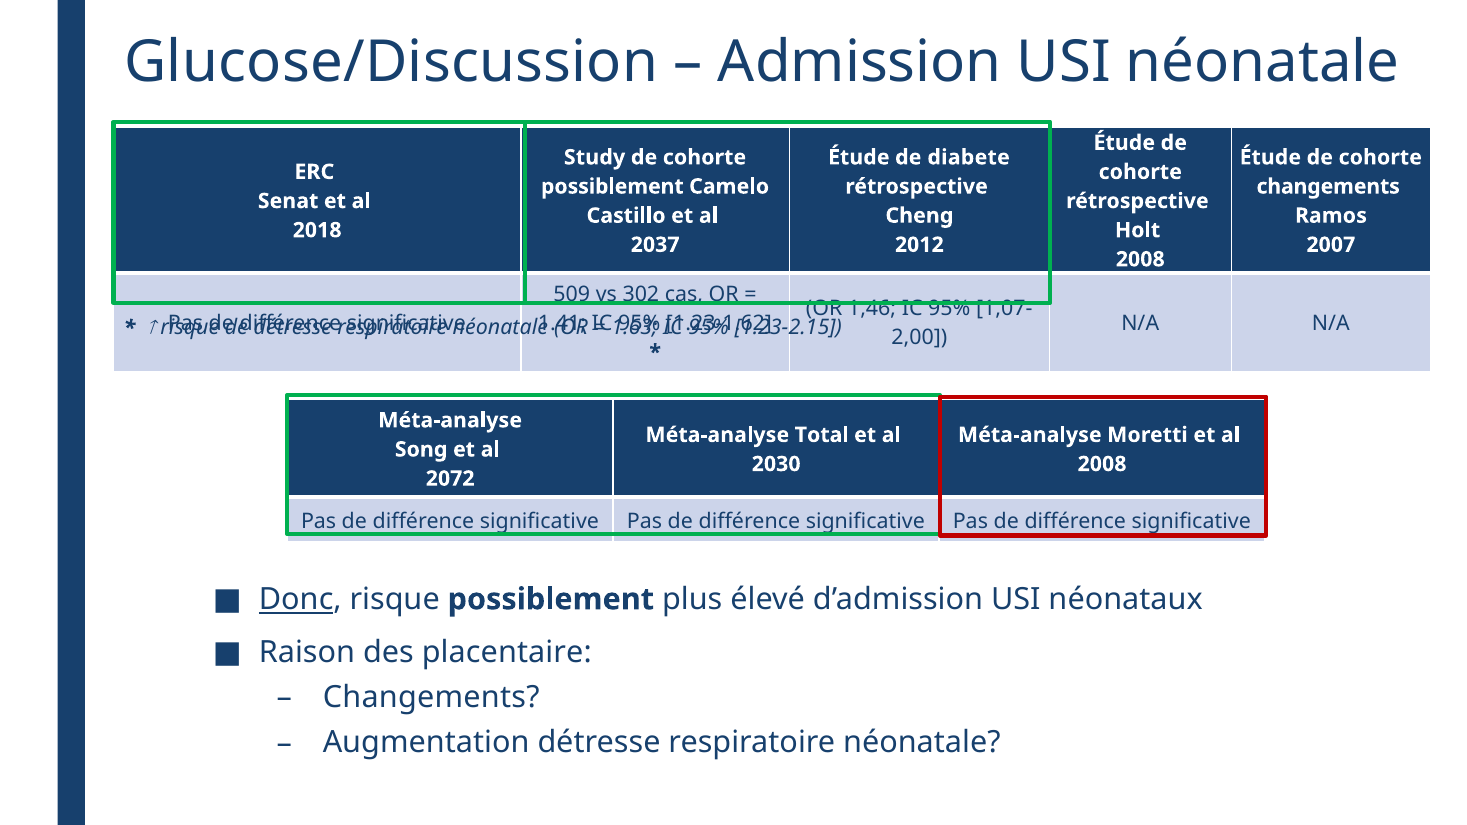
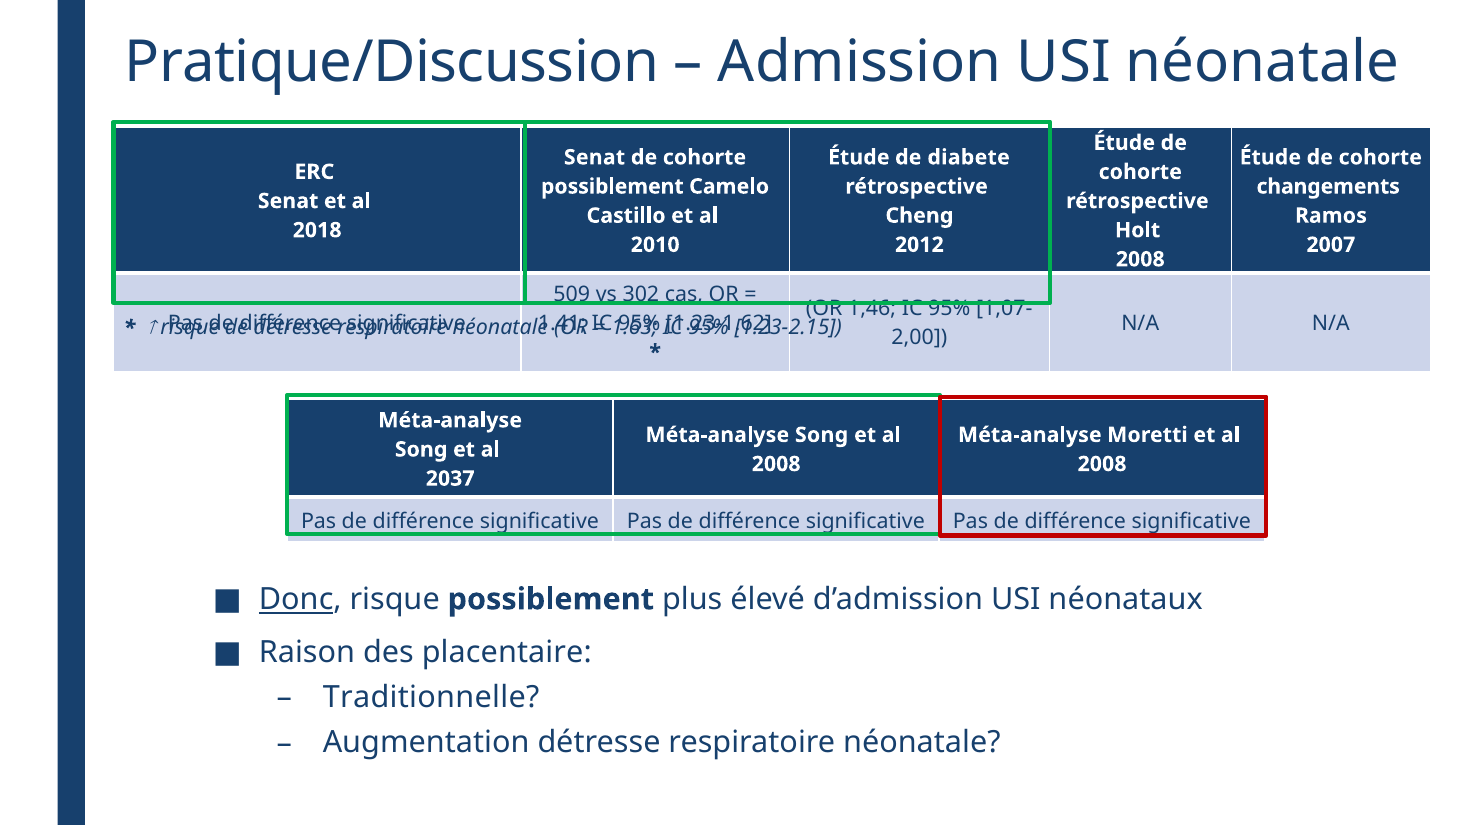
Glucose/Discussion: Glucose/Discussion -> Pratique/Discussion (392, 62)
Study: Study -> Senat (595, 157)
2037: 2037 -> 2010 (655, 245)
Total: Total -> Song (822, 435)
2030: 2030 -> 2008 (776, 464)
2072: 2072 -> 2037 (450, 479)
Changements: Changements -> Traditionnelle (431, 698)
